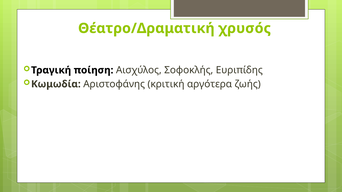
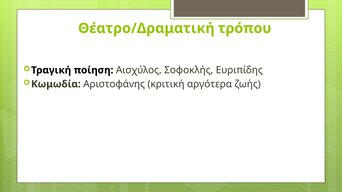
χρυσός: χρυσός -> τρόπου (245, 28)
